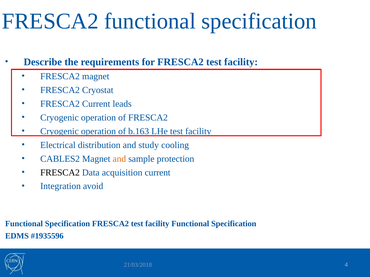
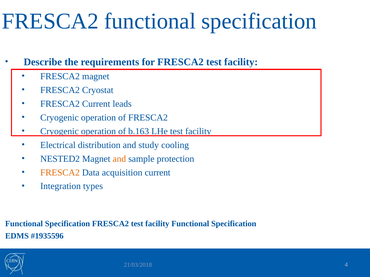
CABLES2: CABLES2 -> NESTED2 (60, 159)
FRESCA2 colour: black -> orange (60, 173)
avoid: avoid -> types (93, 187)
